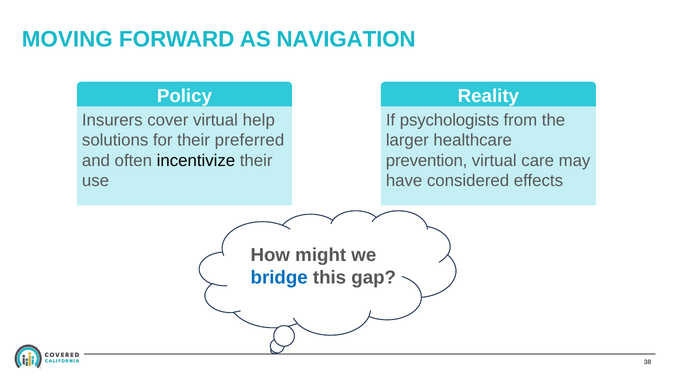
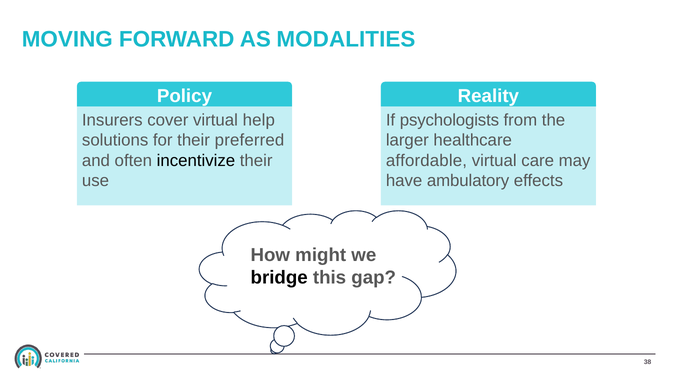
NAVIGATION: NAVIGATION -> MODALITIES (346, 39)
prevention: prevention -> affordable (426, 160)
considered: considered -> ambulatory (468, 181)
bridge colour: blue -> black (279, 277)
